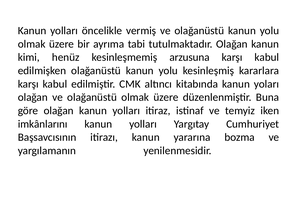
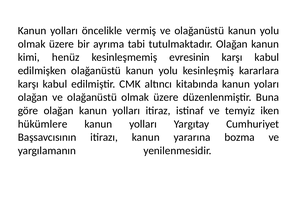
arzusuna: arzusuna -> evresinin (190, 58)
imkânlarını: imkânlarını -> hükümlere (43, 124)
